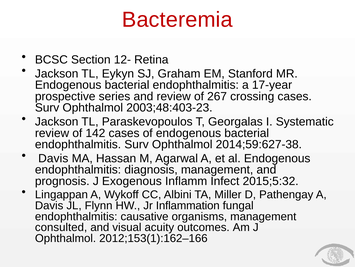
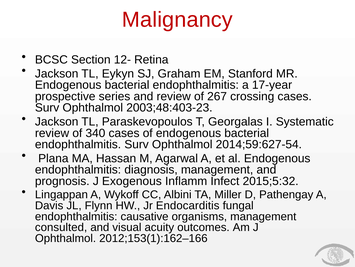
Bacteremia: Bacteremia -> Malignancy (177, 20)
142: 142 -> 340 (95, 133)
2014;59:627-38: 2014;59:627-38 -> 2014;59:627-54 (259, 144)
Davis: Davis -> Plana (53, 158)
Inflammation: Inflammation -> Endocarditis (188, 205)
